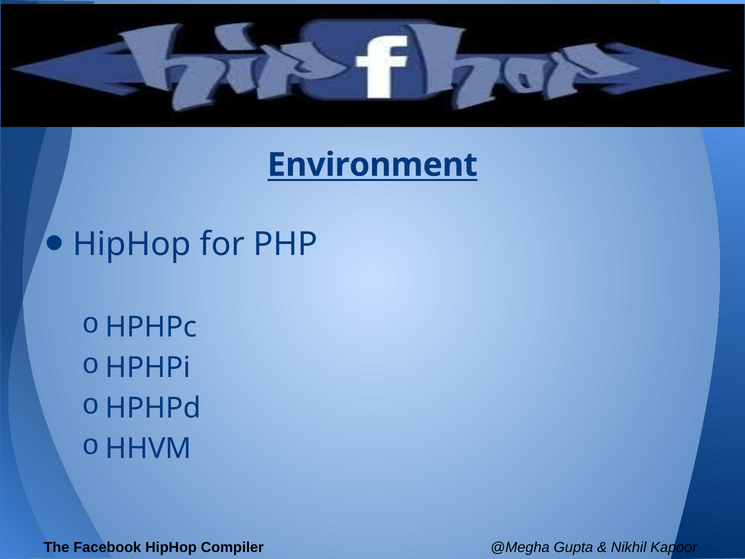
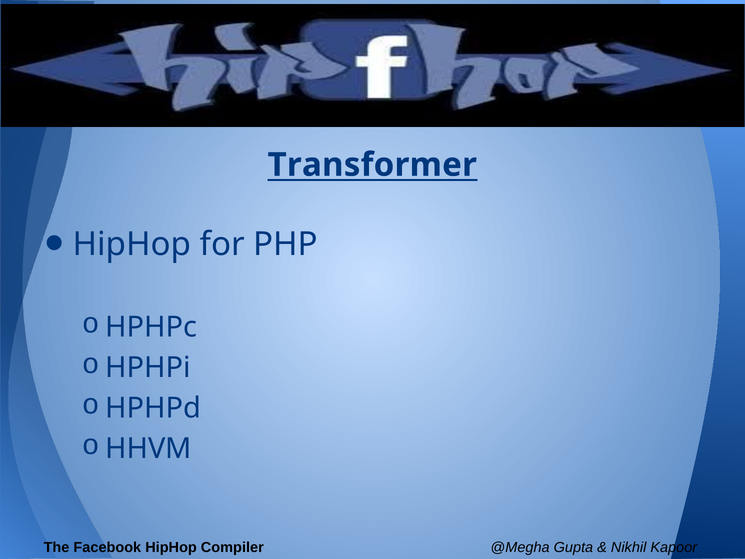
Environment: Environment -> Transformer (372, 165)
